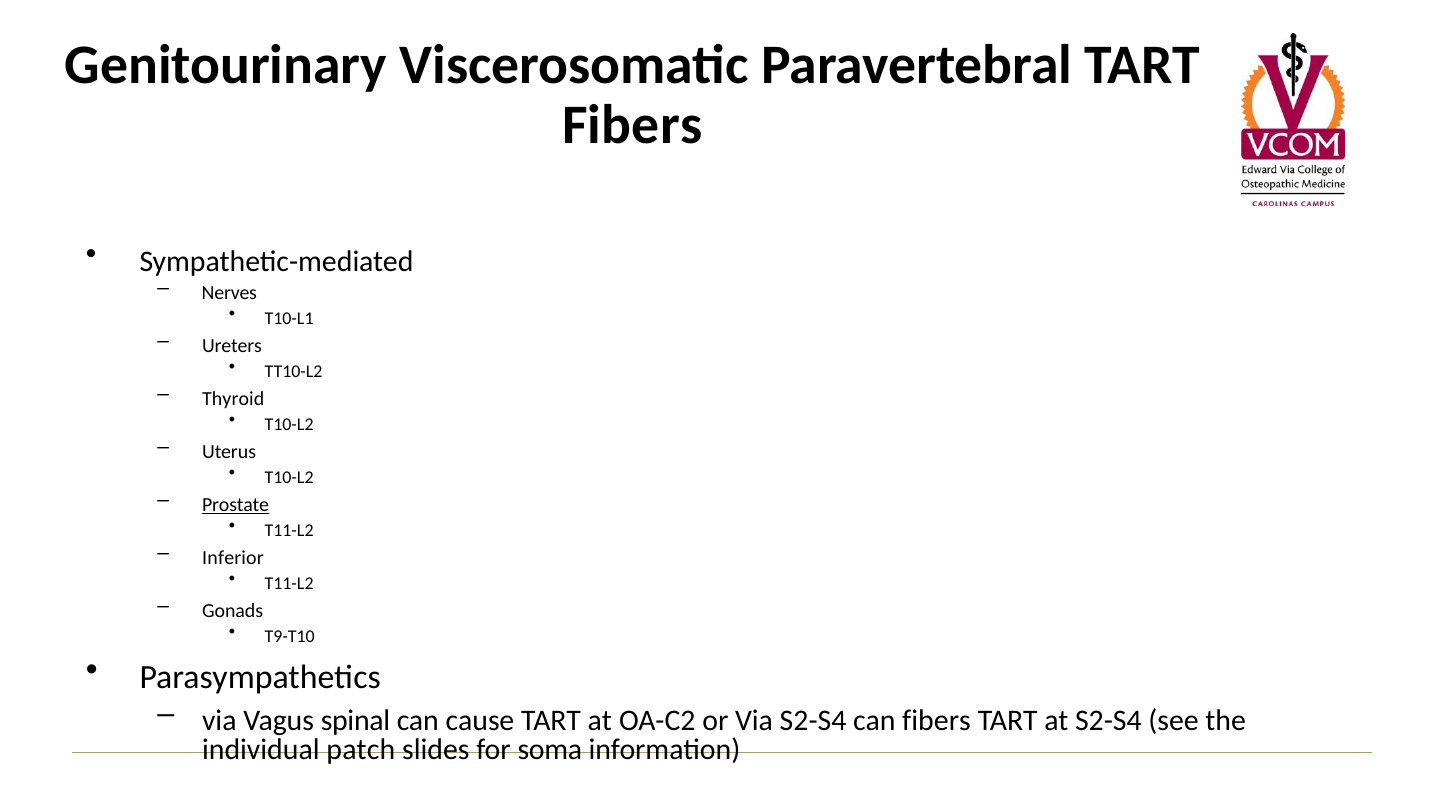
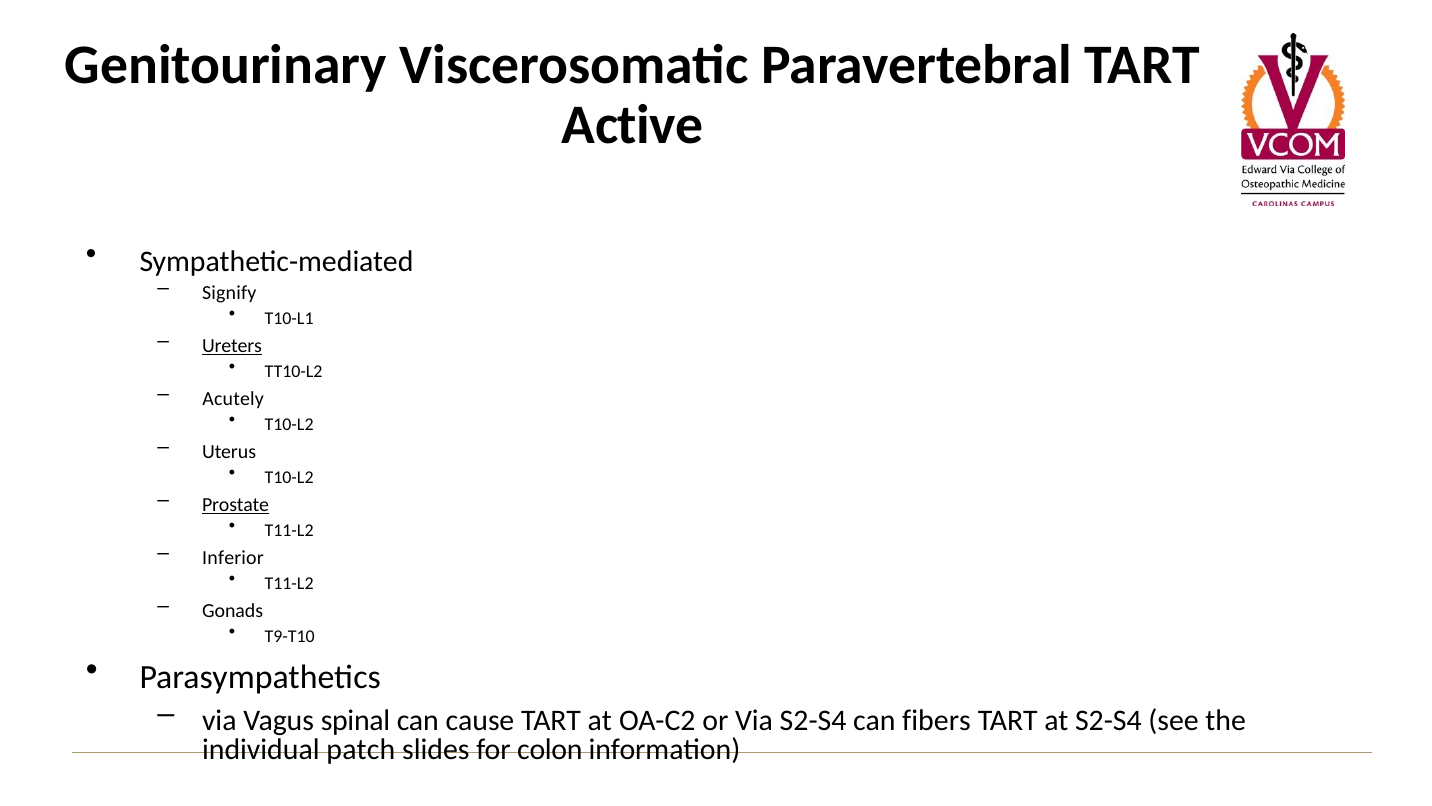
Fibers: Fibers -> Active (633, 125)
Nerves: Nerves -> Signify (229, 293)
Ureters underline: none -> present (232, 346)
Thyroid: Thyroid -> Acutely (233, 399)
soma: soma -> colon (550, 749)
